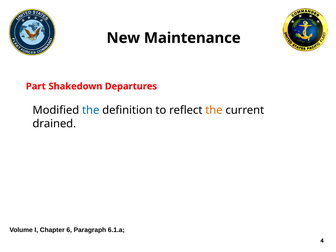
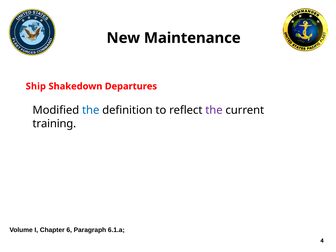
Part: Part -> Ship (36, 86)
the colour: orange -> purple (214, 110)
drained: drained -> training (54, 124)
